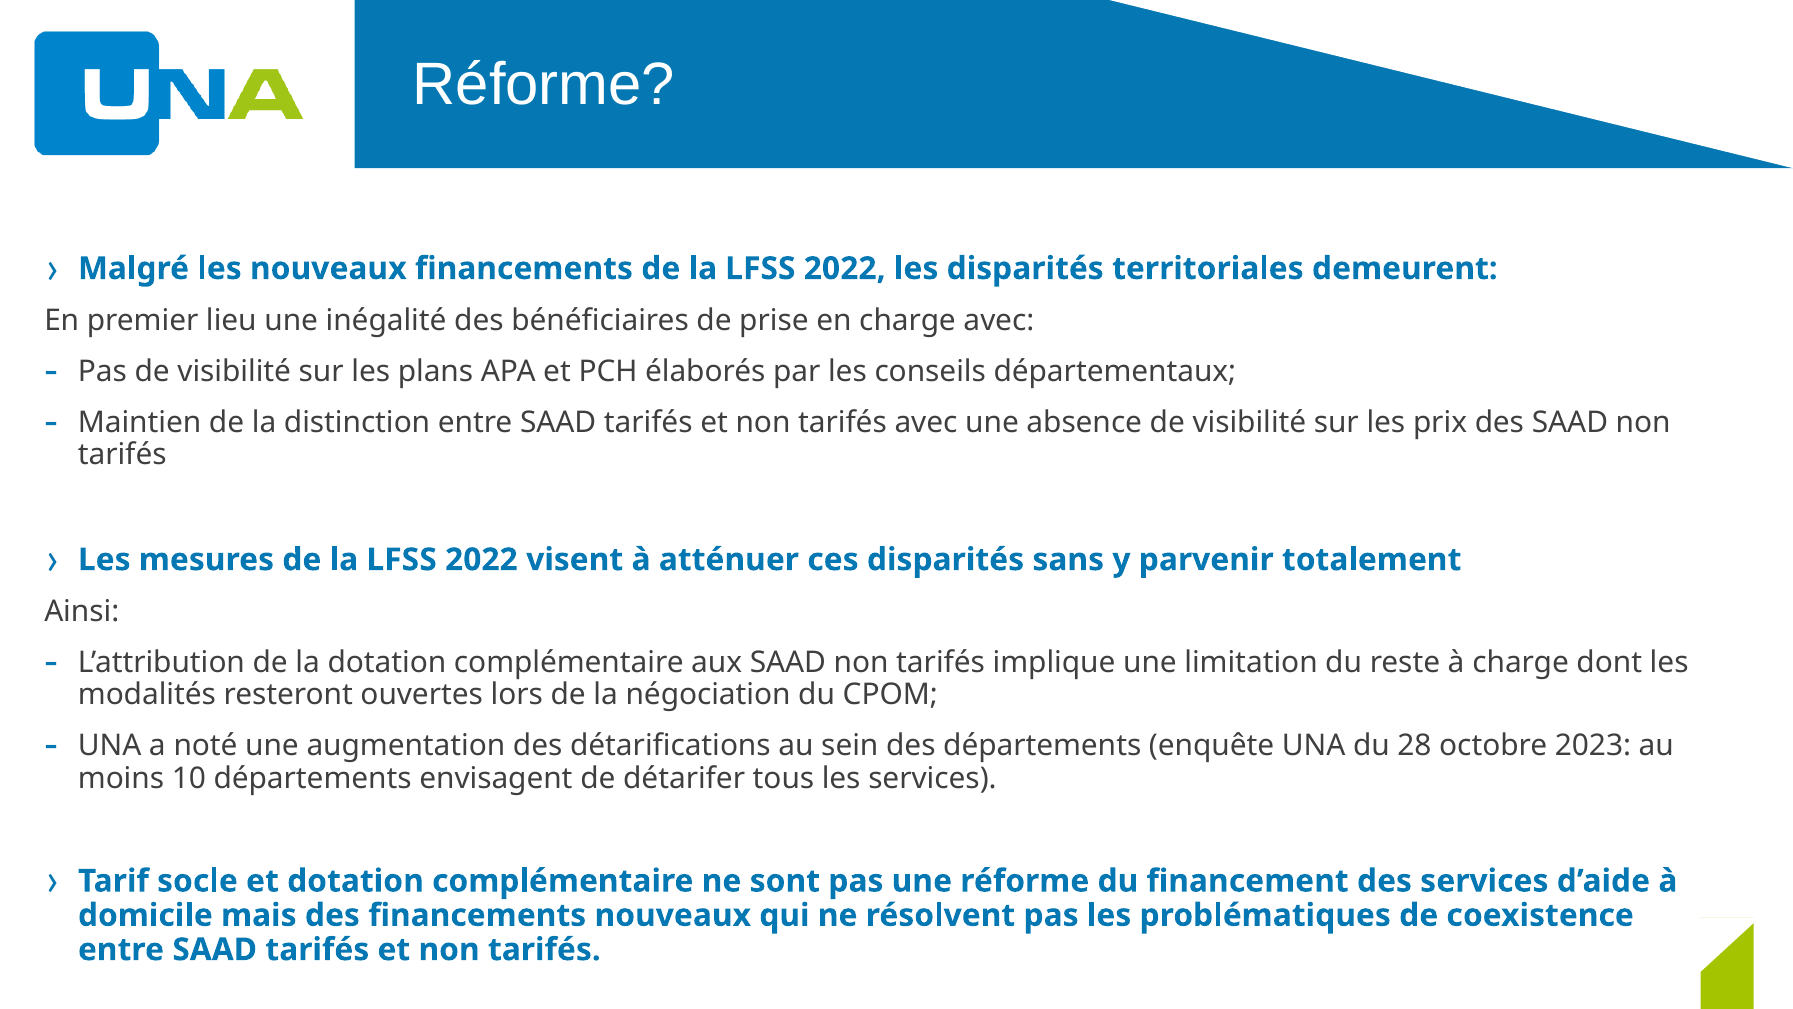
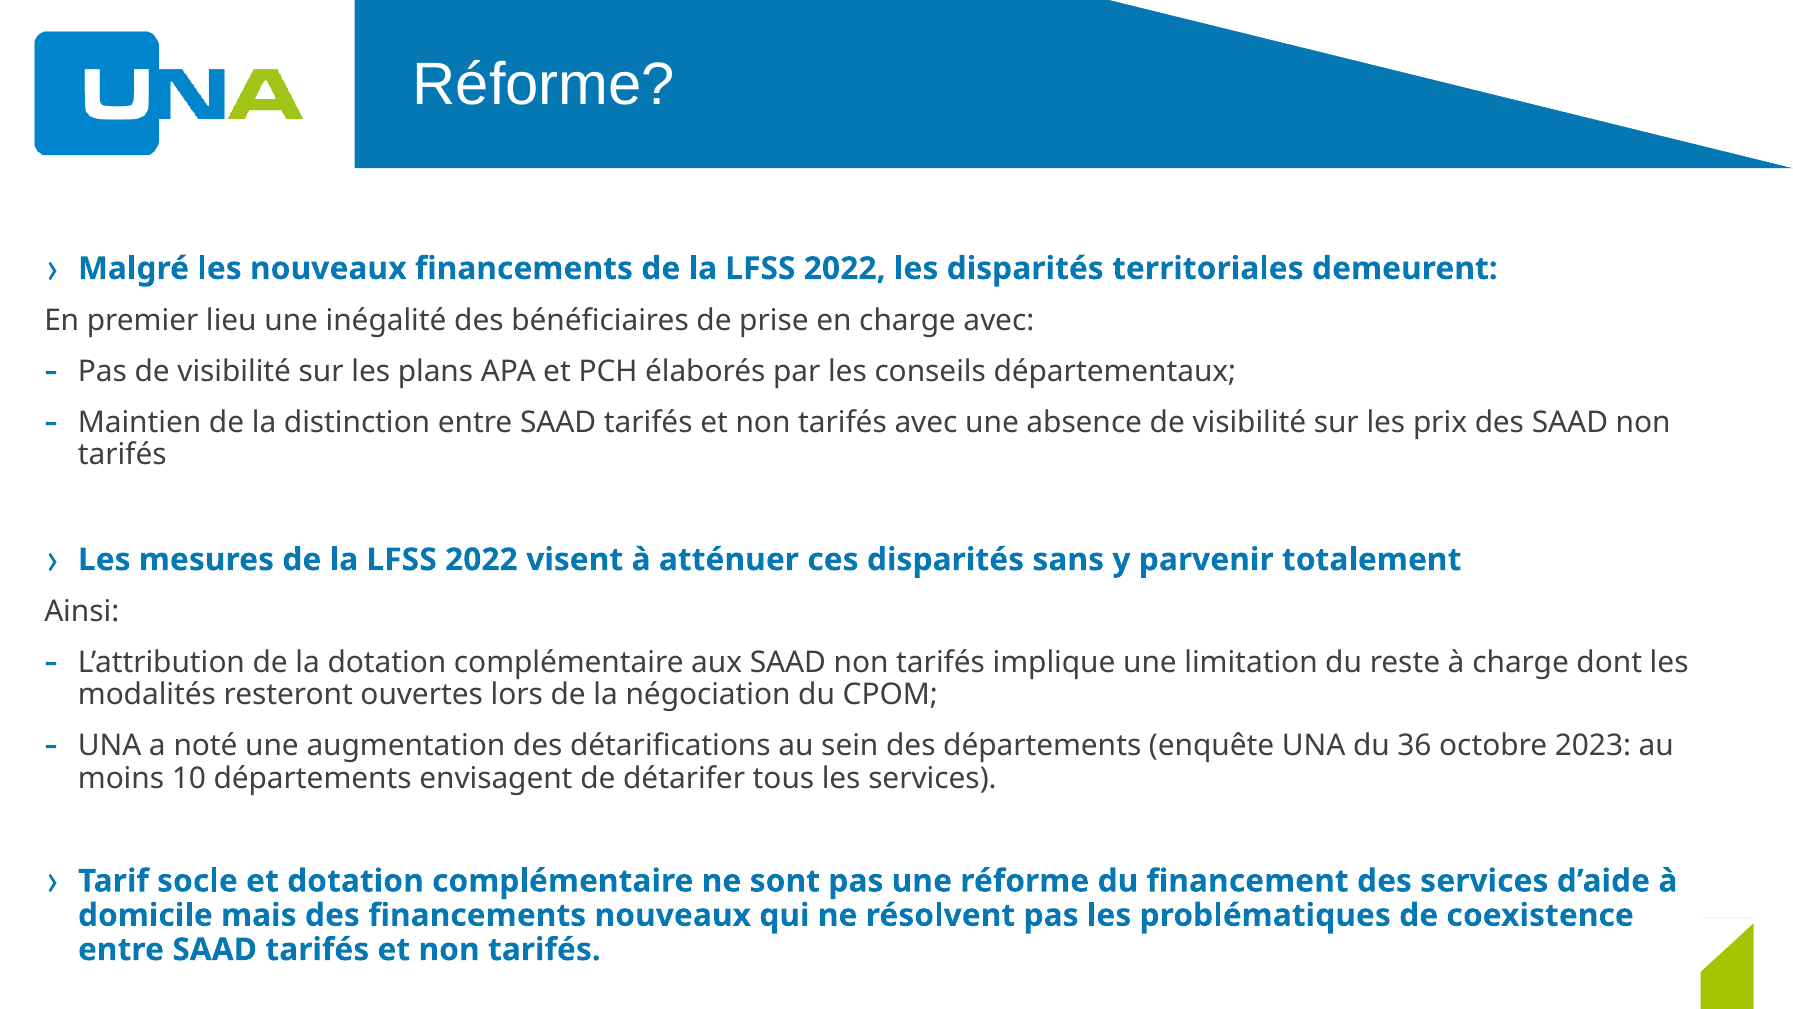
28: 28 -> 36 (1414, 746)
